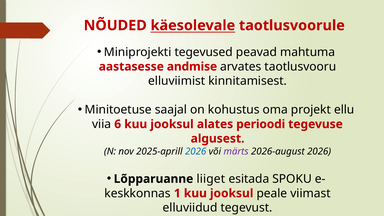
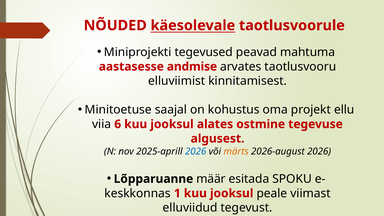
perioodi: perioodi -> ostmine (261, 124)
märts colour: purple -> orange (236, 151)
liiget: liiget -> määr (211, 179)
